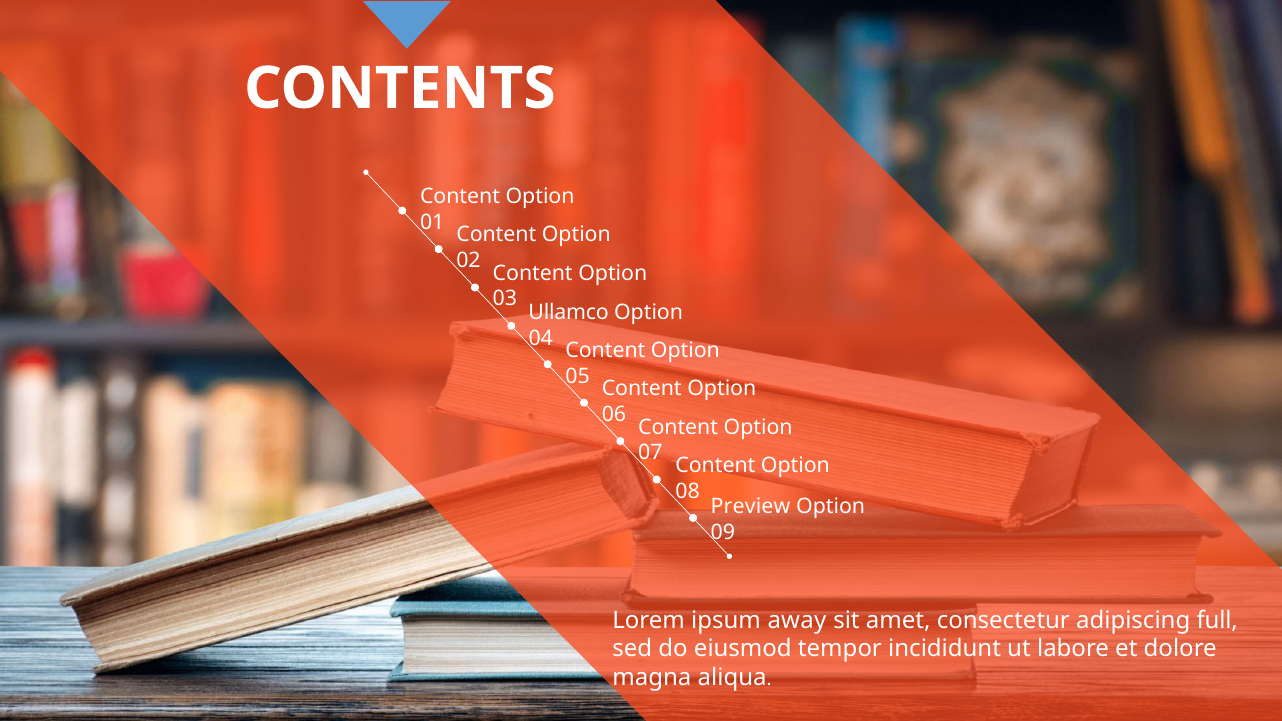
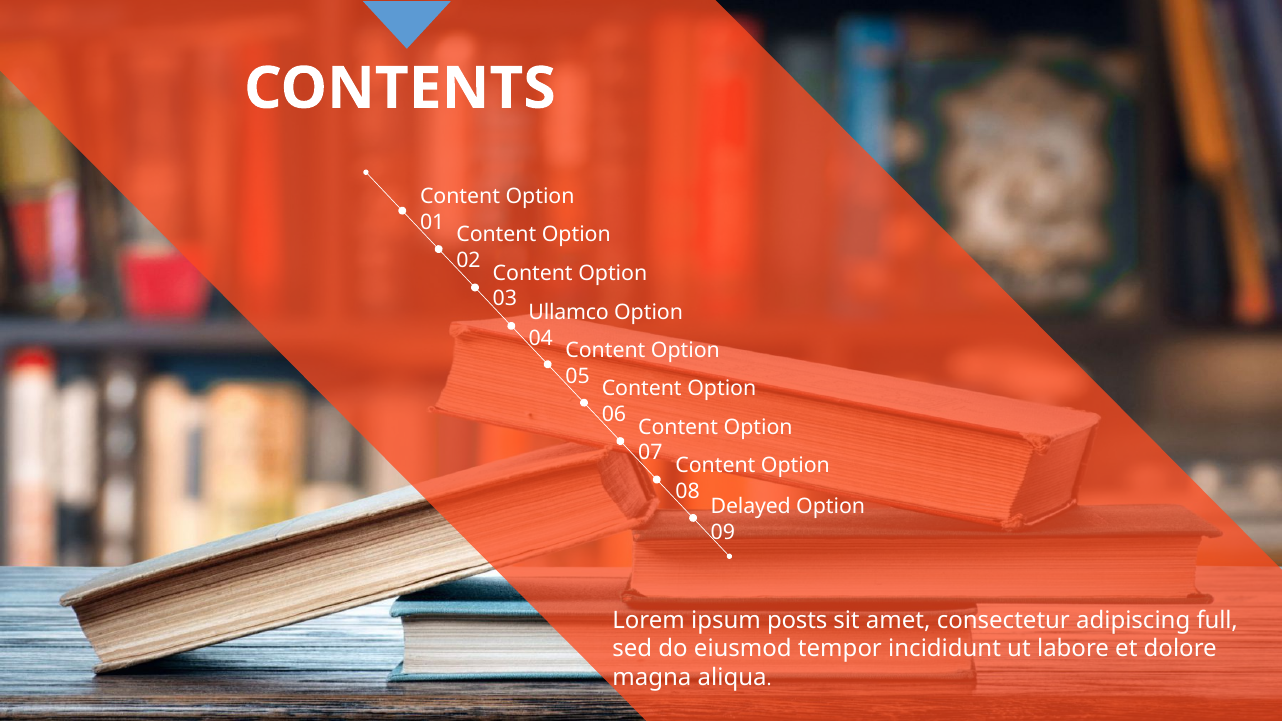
Preview: Preview -> Delayed (751, 507)
away: away -> posts (797, 620)
